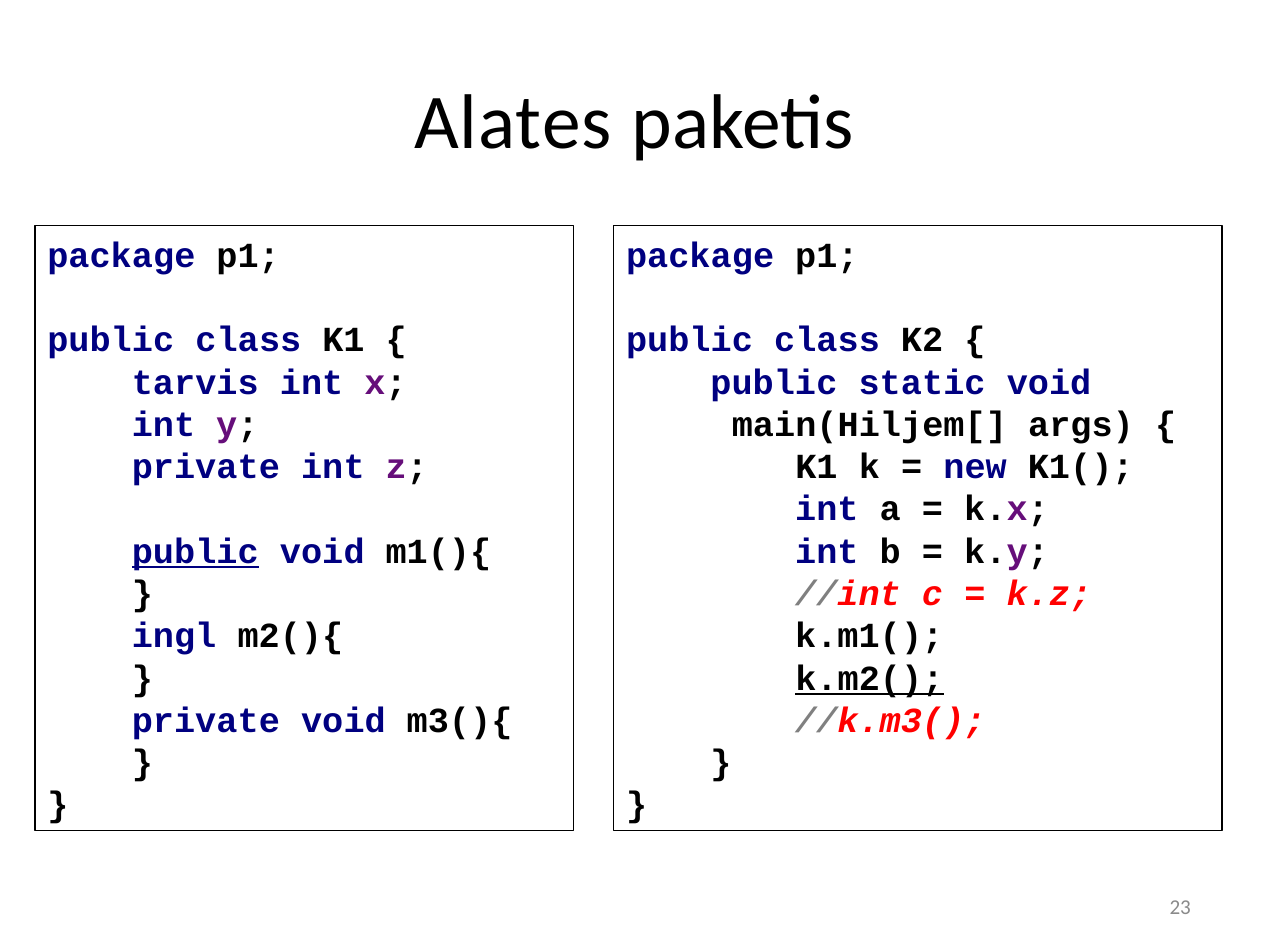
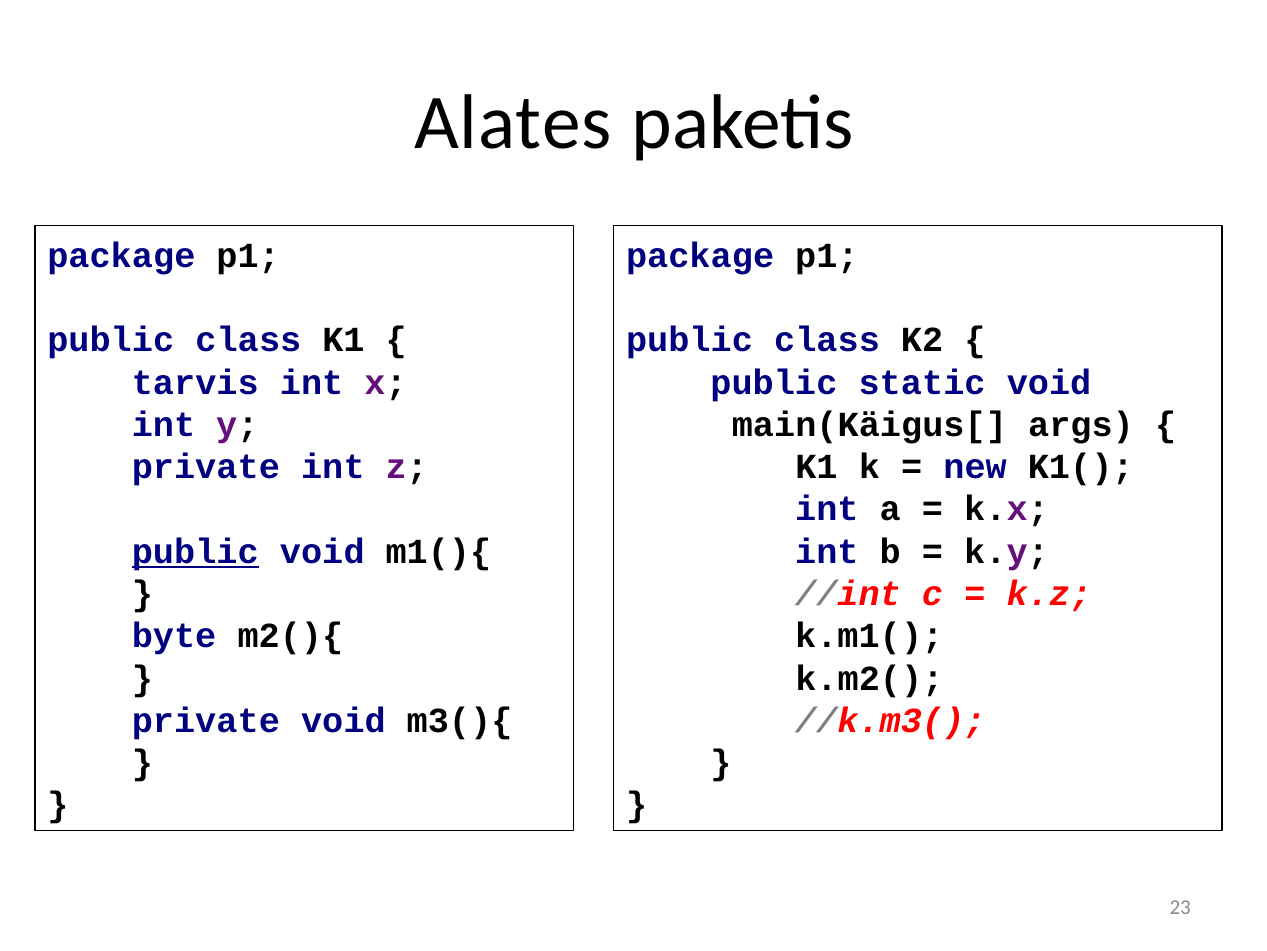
main(Hiljem[: main(Hiljem[ -> main(Käigus[ (869, 424)
ingl: ingl -> byte (174, 636)
k.m2( underline: present -> none (869, 678)
